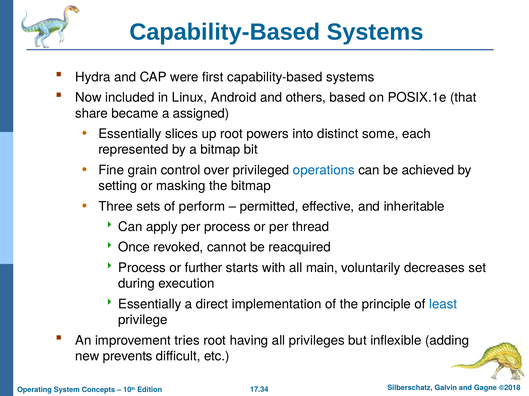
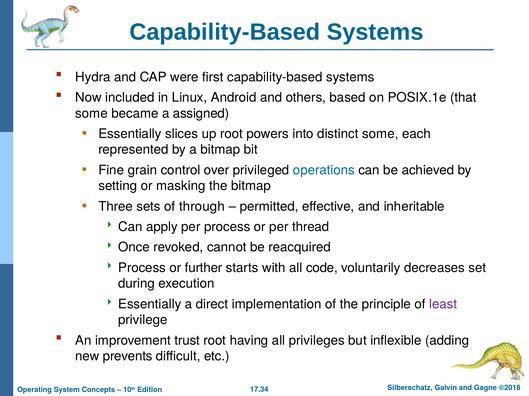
share: share -> some (92, 114)
perform: perform -> through (202, 207)
main: main -> code (322, 268)
least colour: blue -> purple (443, 305)
tries: tries -> trust (187, 341)
